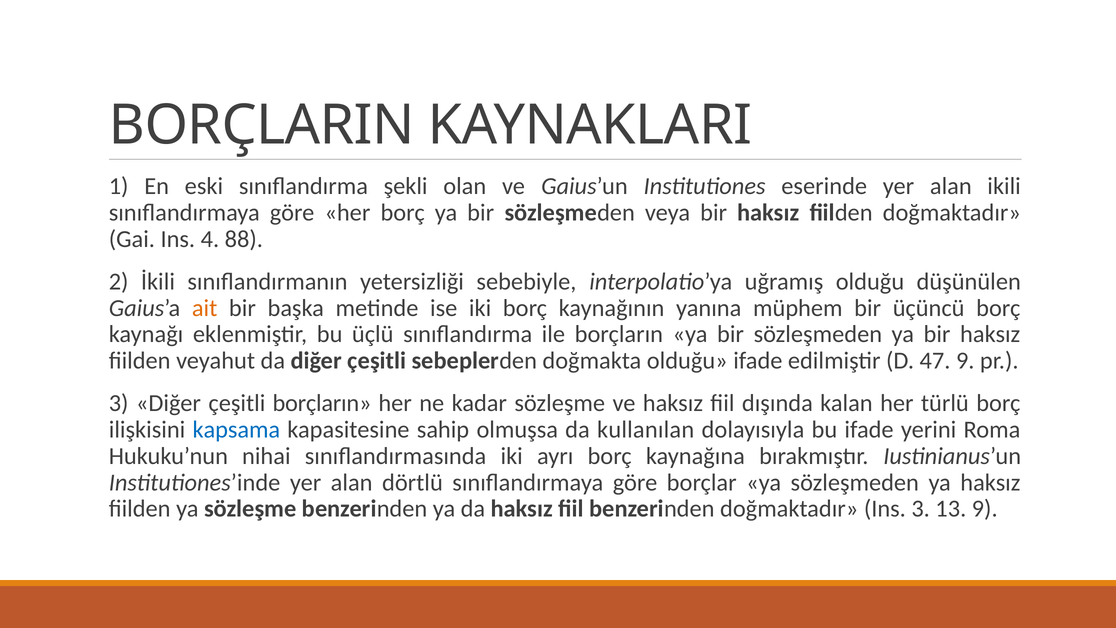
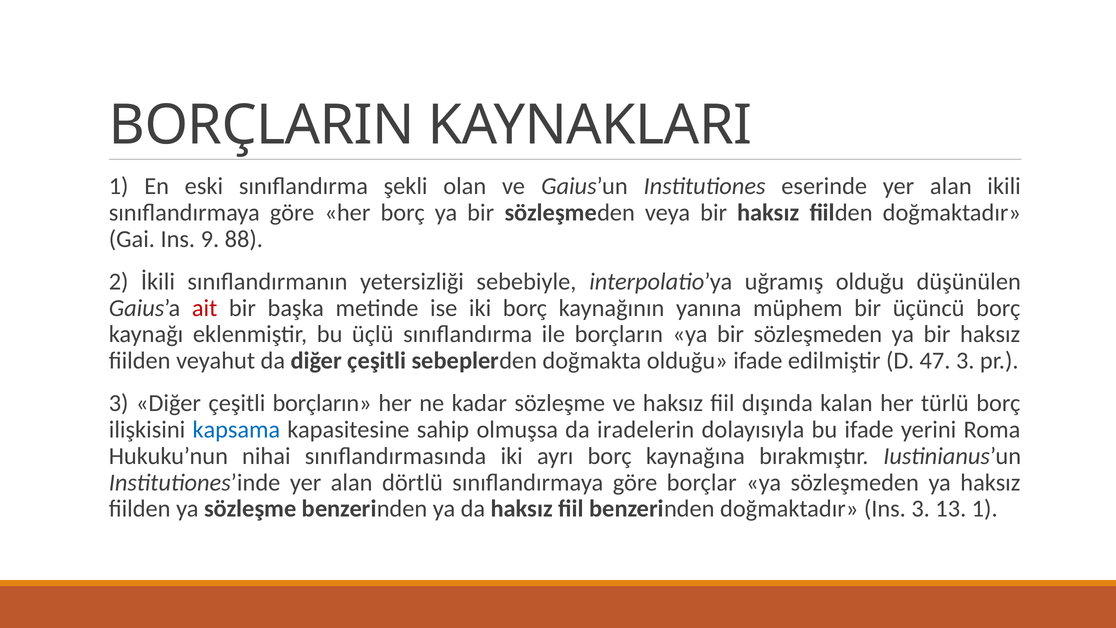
4: 4 -> 9 (210, 239)
ait colour: orange -> red (205, 308)
47 9: 9 -> 3 (965, 361)
kullanılan: kullanılan -> iradelerin (646, 430)
13 9: 9 -> 1 (985, 509)
